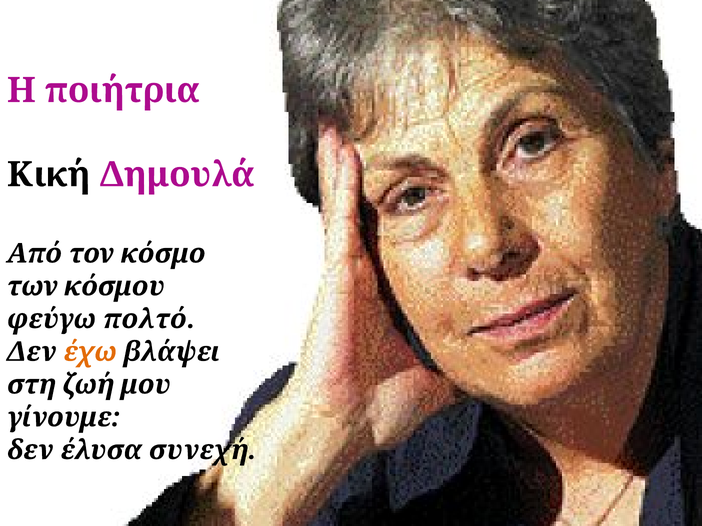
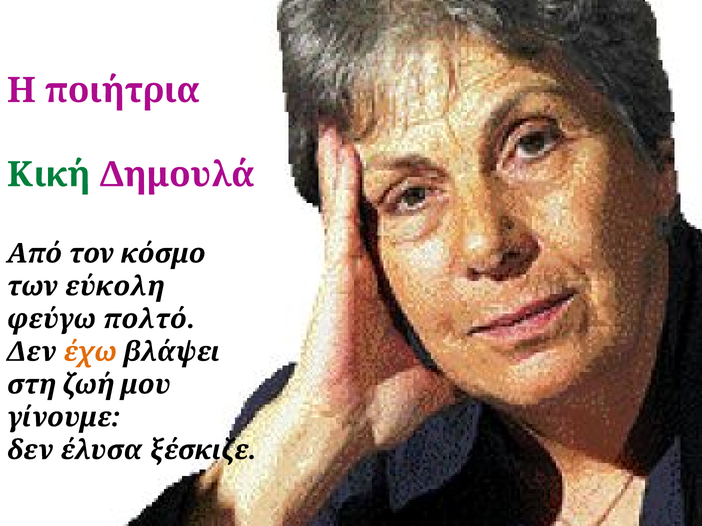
Κική colour: black -> green (49, 175)
κόσμου: κόσμου -> εύκολη (114, 287)
συνεχή: συνεχή -> ξέσκιζε (203, 450)
